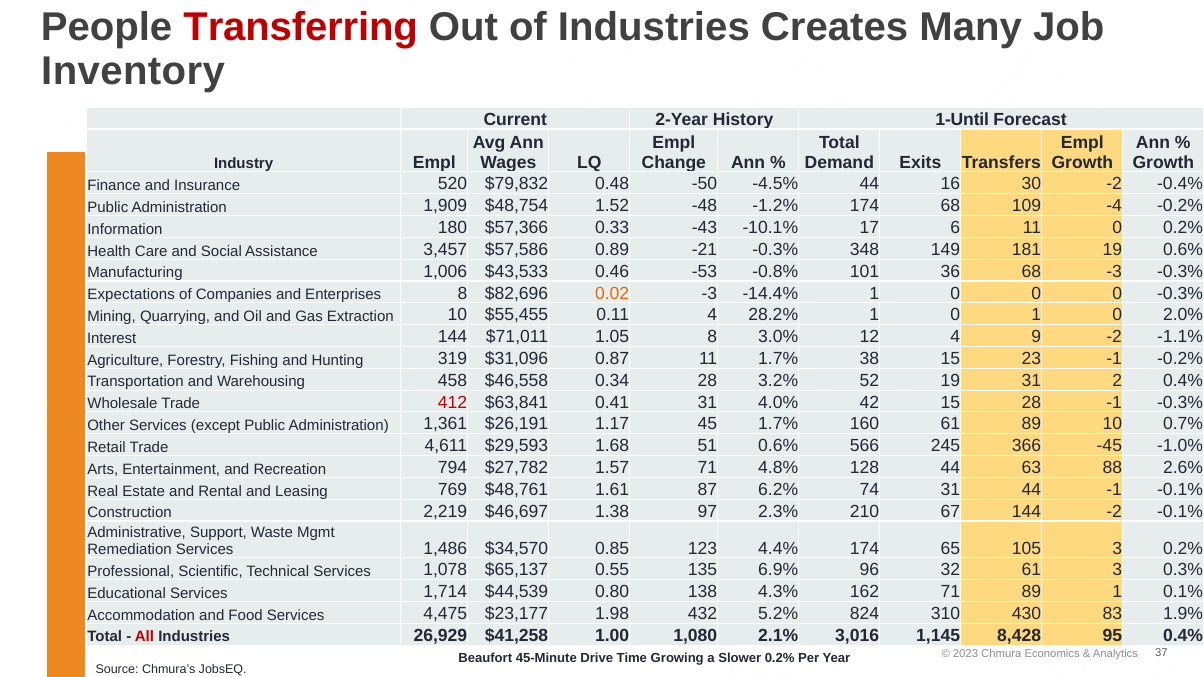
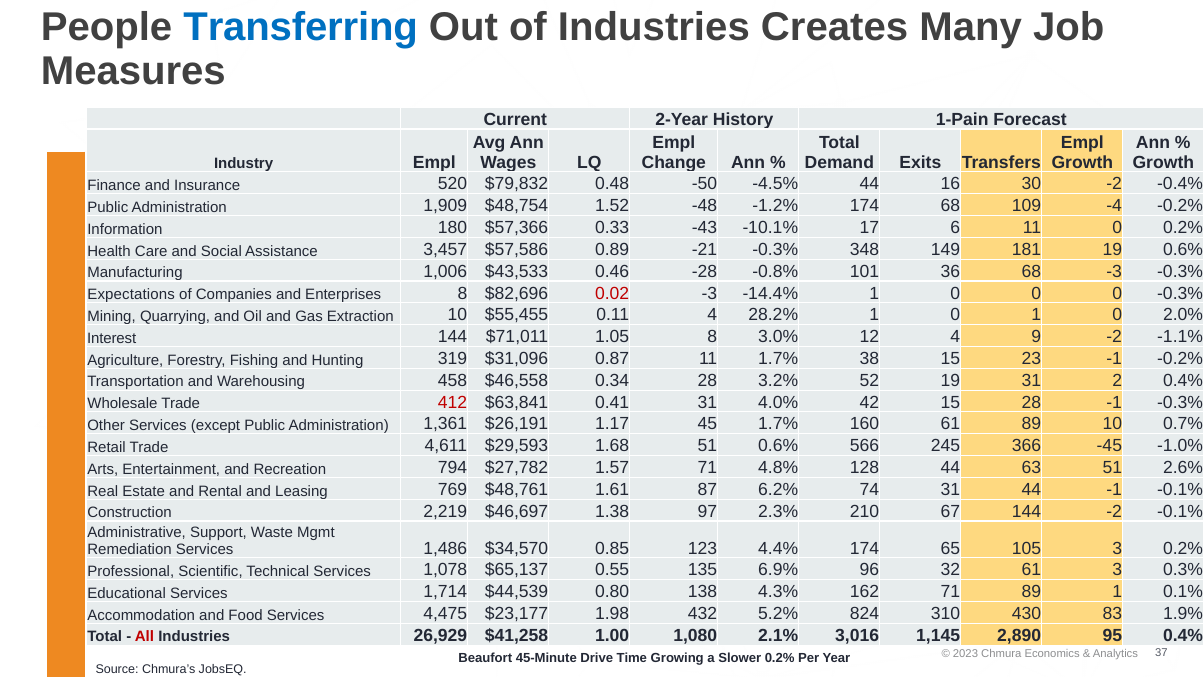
Transferring colour: red -> blue (301, 27)
Inventory: Inventory -> Measures (133, 71)
1-Until: 1-Until -> 1-Pain (962, 119)
-53: -53 -> -28 (704, 272)
0.02 colour: orange -> red (612, 293)
63 88: 88 -> 51 (1112, 468)
8,428: 8,428 -> 2,890 (1019, 636)
